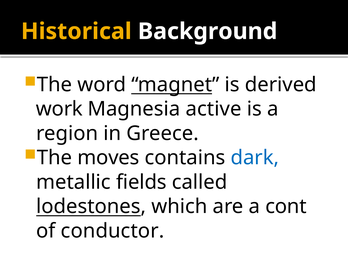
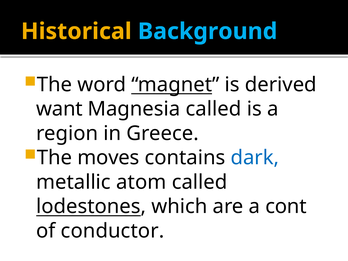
Background colour: white -> light blue (208, 31)
work: work -> want (59, 109)
Magnesia active: active -> called (214, 109)
fields: fields -> atom (141, 182)
